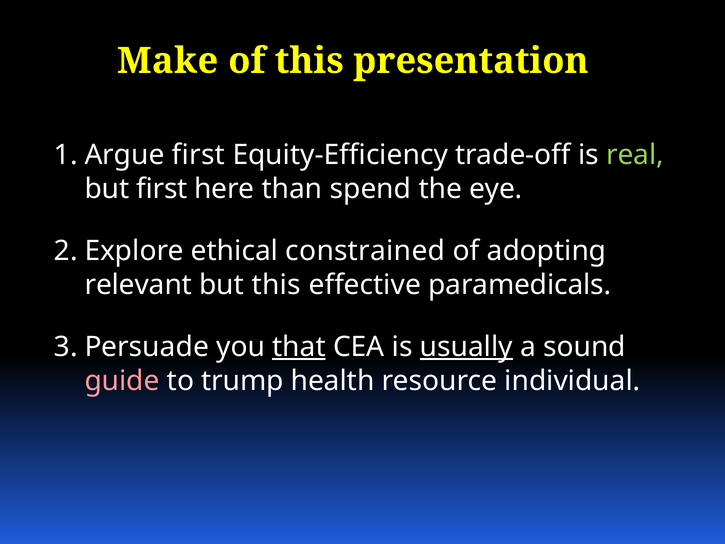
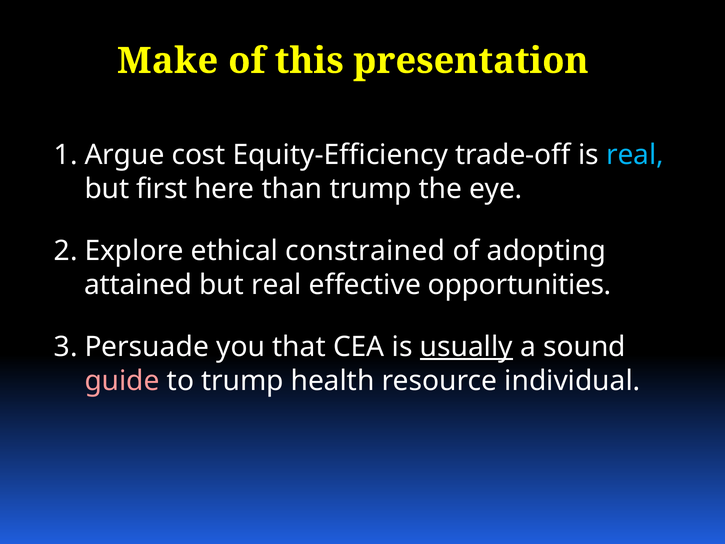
first: first -> cost (199, 155)
real colour: light green -> light blue (635, 155)
than spend: spend -> trump (371, 189)
relevant: relevant -> attained (138, 285)
but this: this -> real (276, 285)
paramedicals: paramedicals -> opportunities (520, 285)
that underline: present -> none (299, 347)
